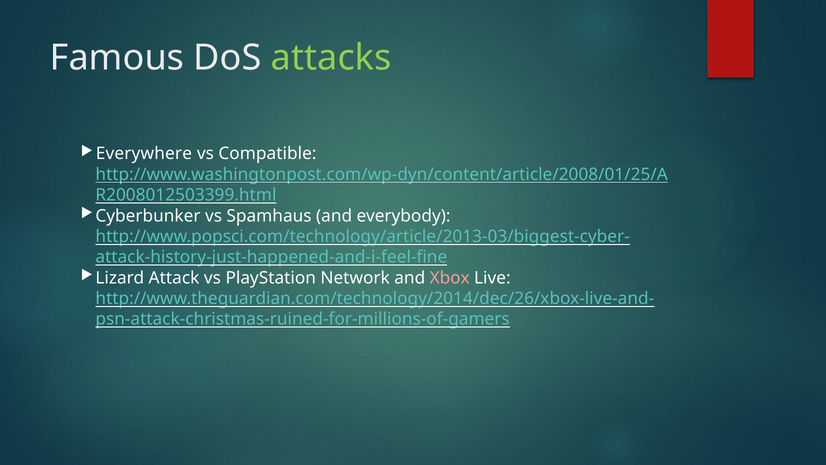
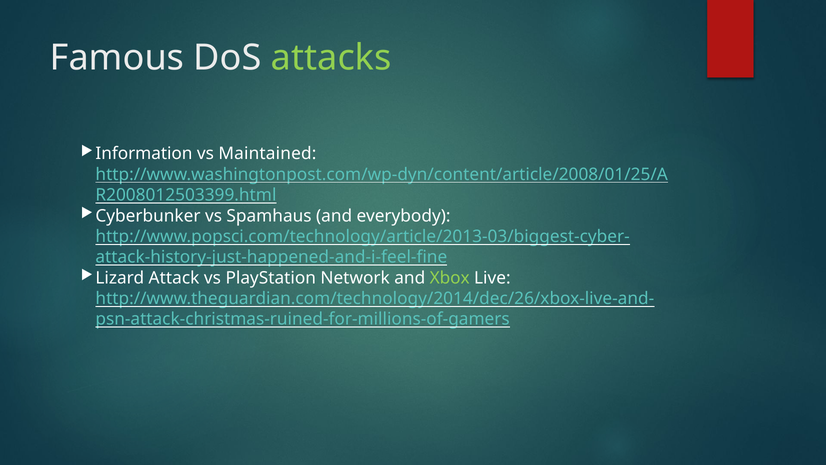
Everywhere: Everywhere -> Information (144, 154)
Compatible: Compatible -> Maintained (267, 154)
Xbox colour: pink -> light green (450, 278)
